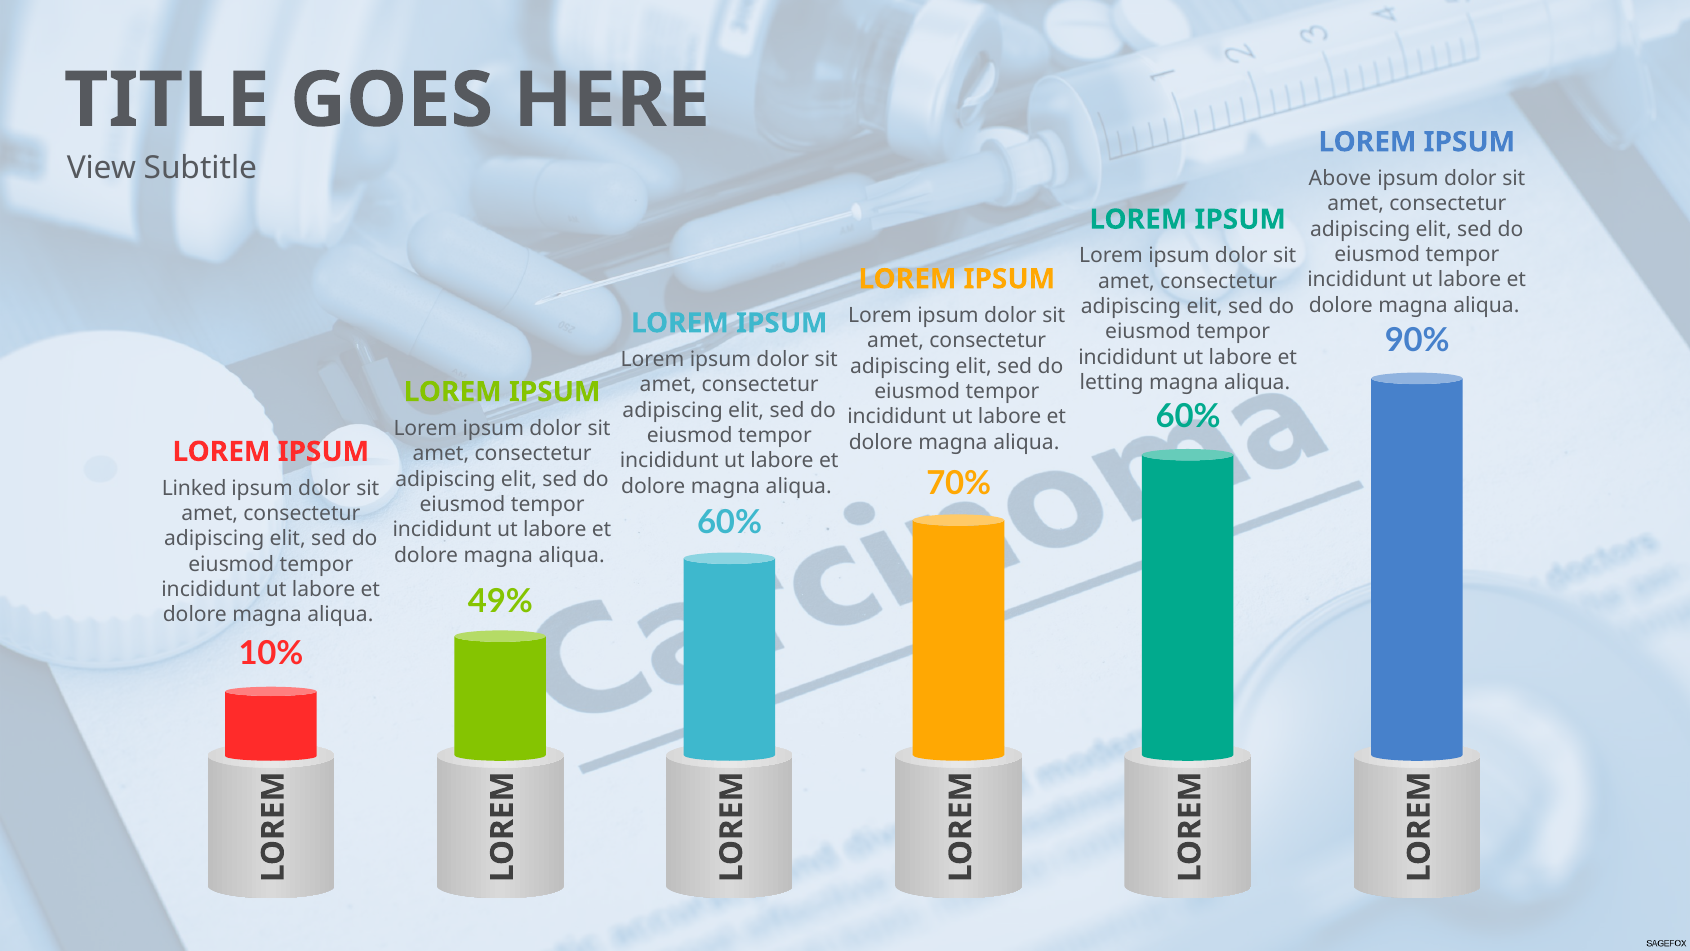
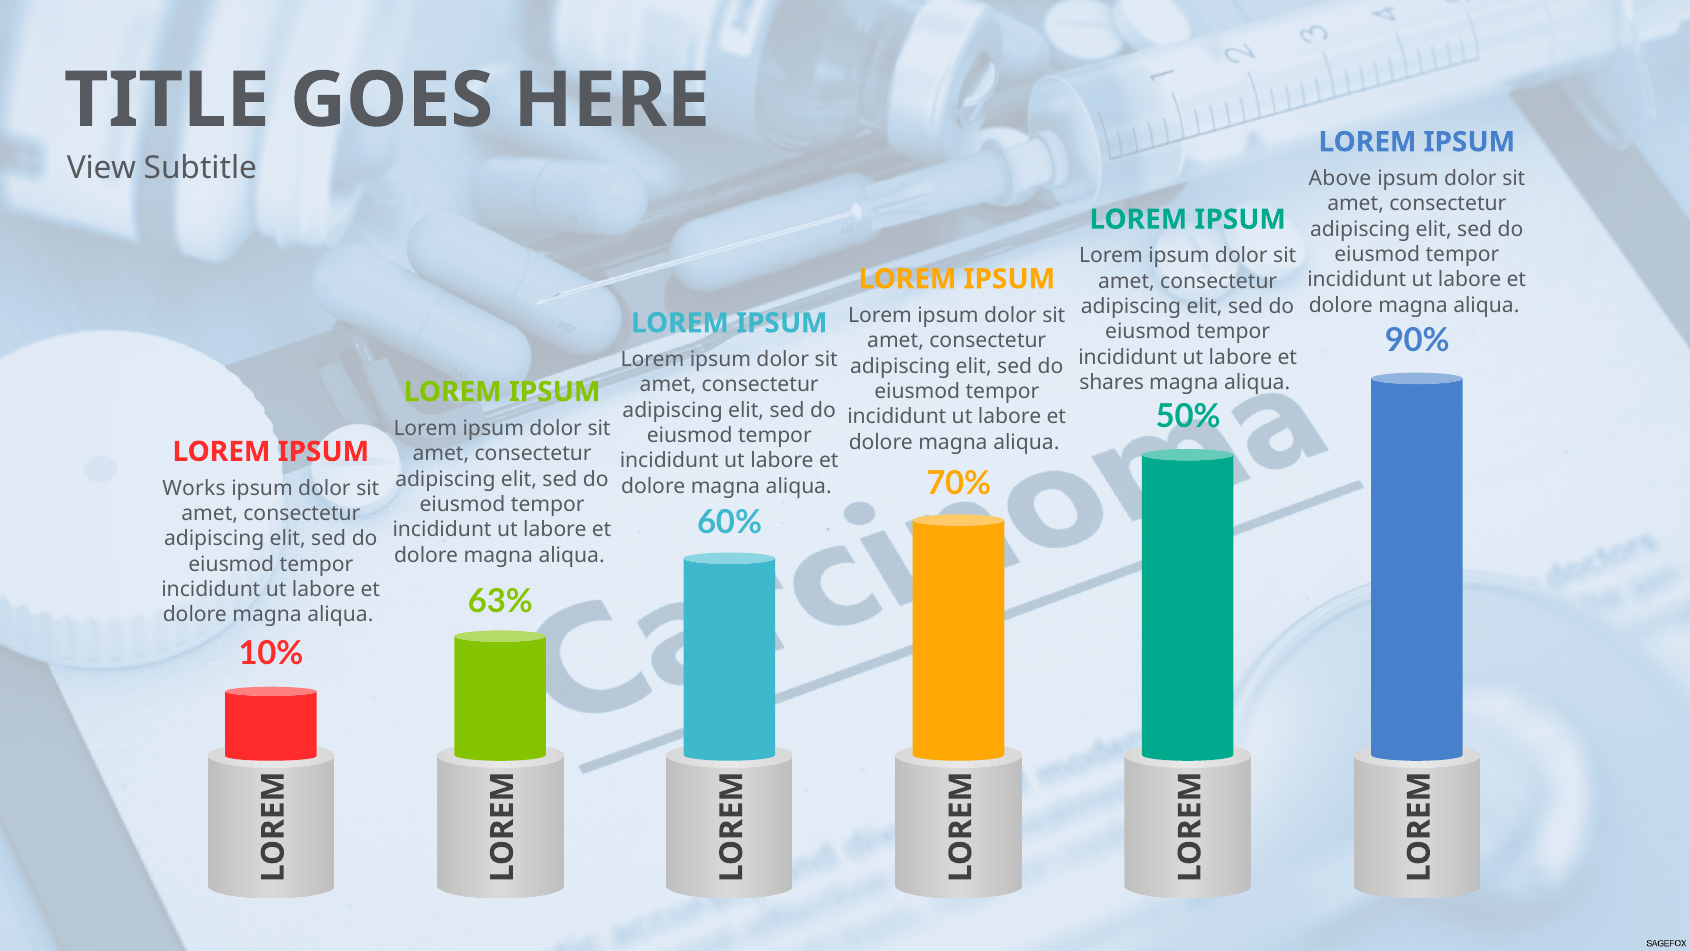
letting: letting -> shares (1112, 383)
60%: 60% -> 50% (1188, 417)
Linked: Linked -> Works (194, 488)
49%: 49% -> 63% (500, 602)
